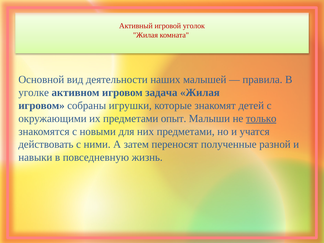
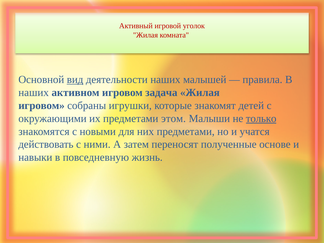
вид underline: none -> present (75, 80)
уголке: уголке -> наших (34, 93)
опыт: опыт -> этом (173, 118)
разной: разной -> основе (275, 144)
